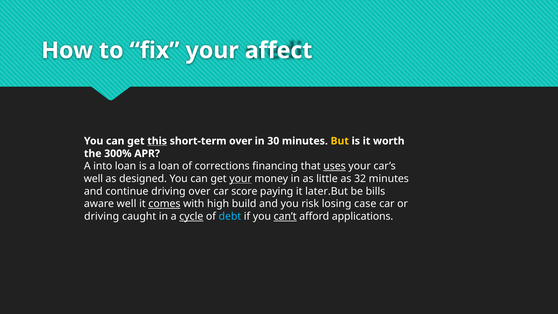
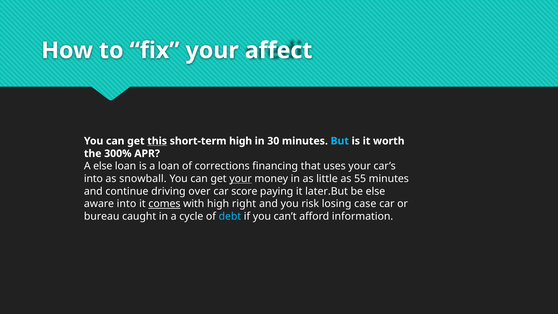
short-term over: over -> high (241, 141)
But colour: yellow -> light blue (340, 141)
A into: into -> else (103, 166)
uses underline: present -> none (335, 166)
well: well -> into (93, 179)
designed: designed -> snowball (143, 179)
32: 32 -> 55 (360, 179)
be bills: bills -> else (375, 191)
aware well: well -> into (126, 204)
build: build -> right (244, 204)
driving: driving -> bureau (102, 216)
cycle underline: present -> none (191, 216)
can’t underline: present -> none (285, 216)
applications: applications -> information (363, 216)
